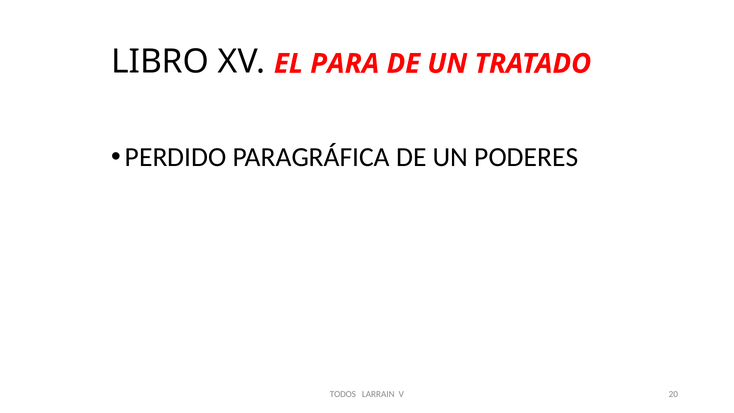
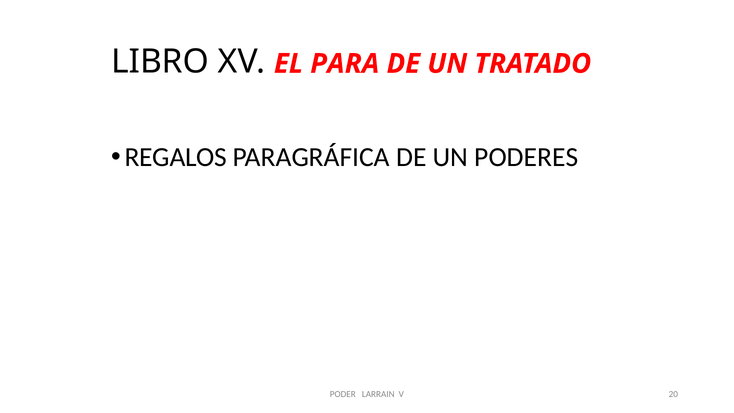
PERDIDO: PERDIDO -> REGALOS (176, 157)
TODOS: TODOS -> PODER (343, 394)
